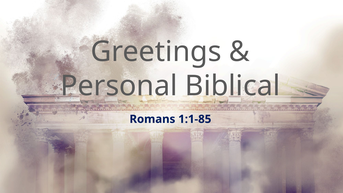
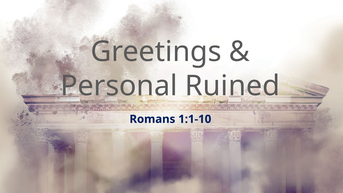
Biblical: Biblical -> Ruined (232, 86)
1:1-85: 1:1-85 -> 1:1-10 (195, 119)
